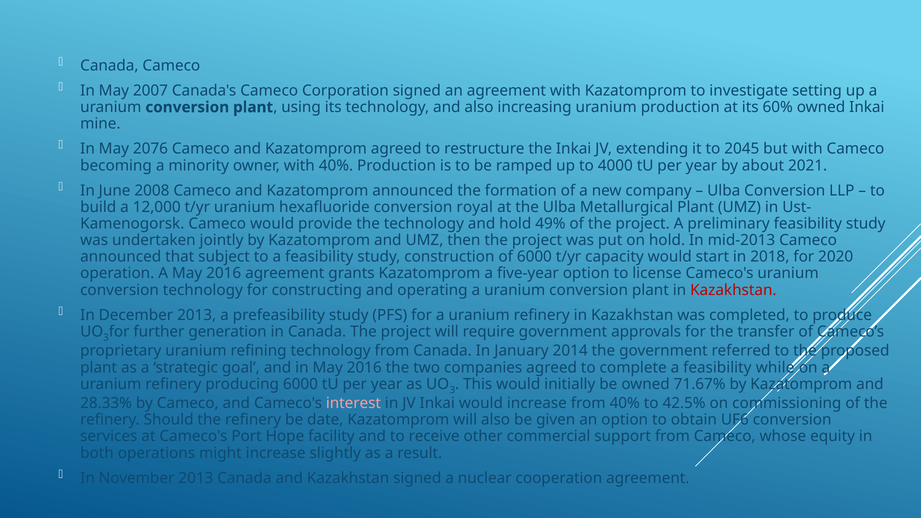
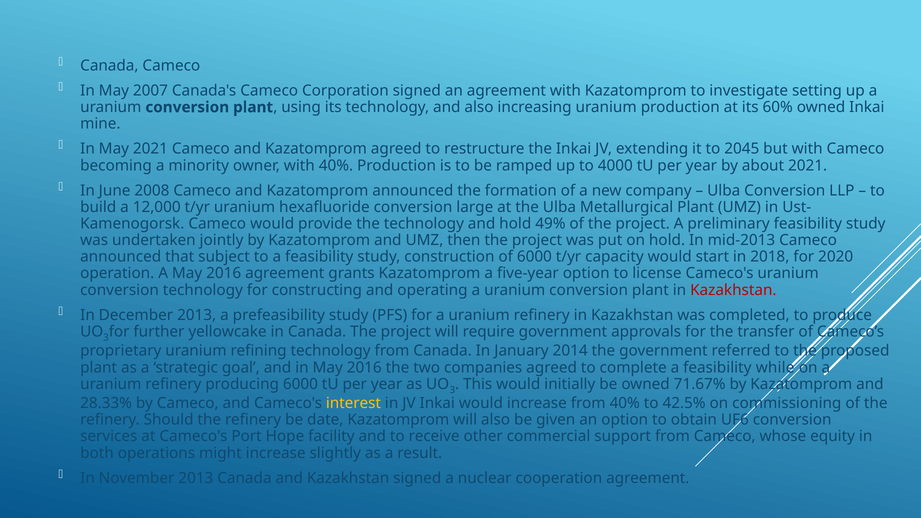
May 2076: 2076 -> 2021 (150, 149)
royal: royal -> large (475, 207)
generation: generation -> yellowcake (227, 332)
interest colour: pink -> yellow (353, 403)
